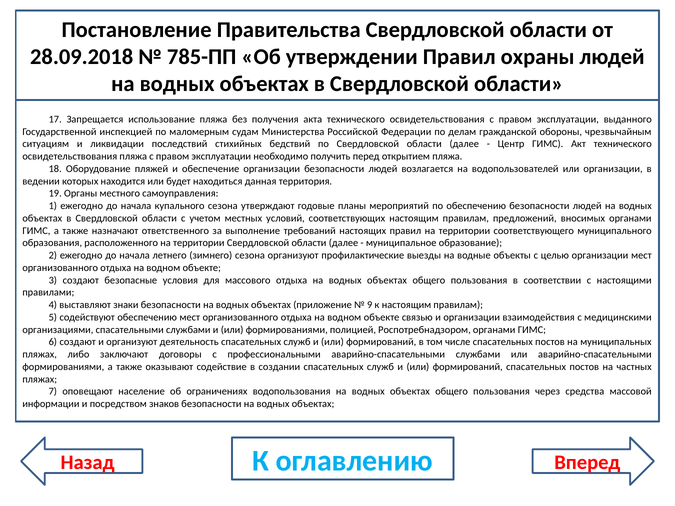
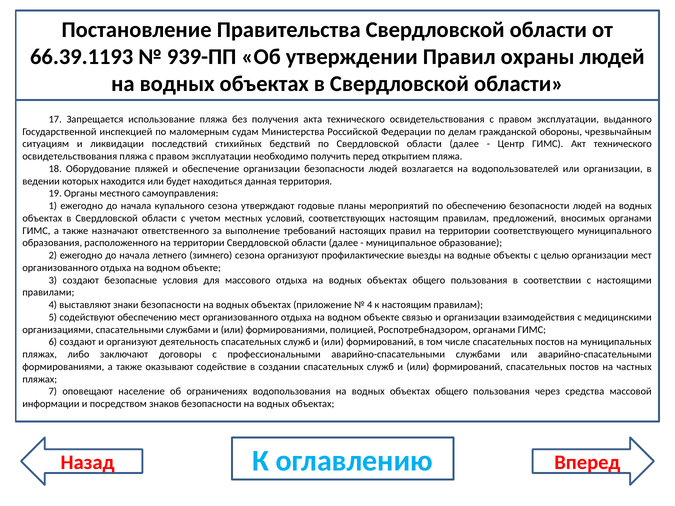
28.09.2018: 28.09.2018 -> 66.39.1193 (82, 57)
785-ПП: 785-ПП -> 939-ПП (202, 57)
9: 9 -> 4 (370, 305)
